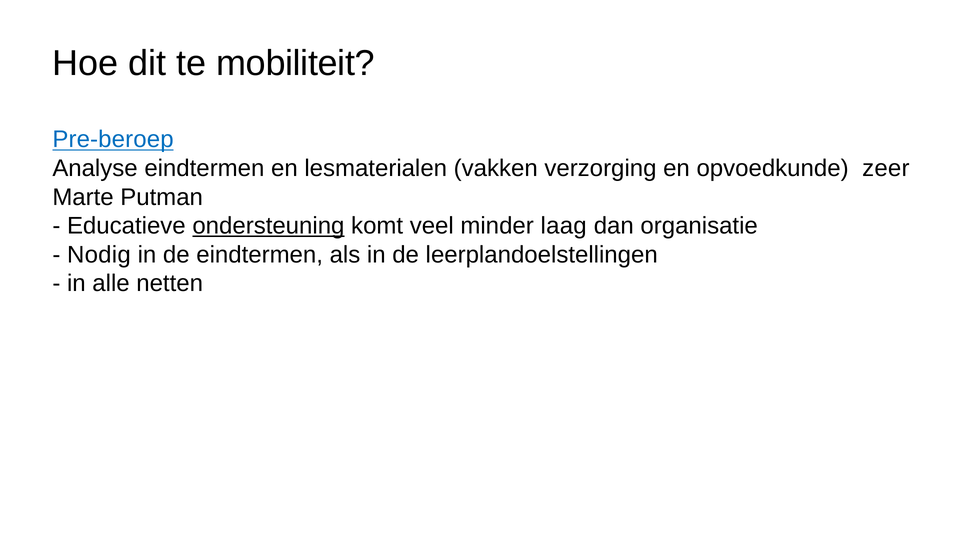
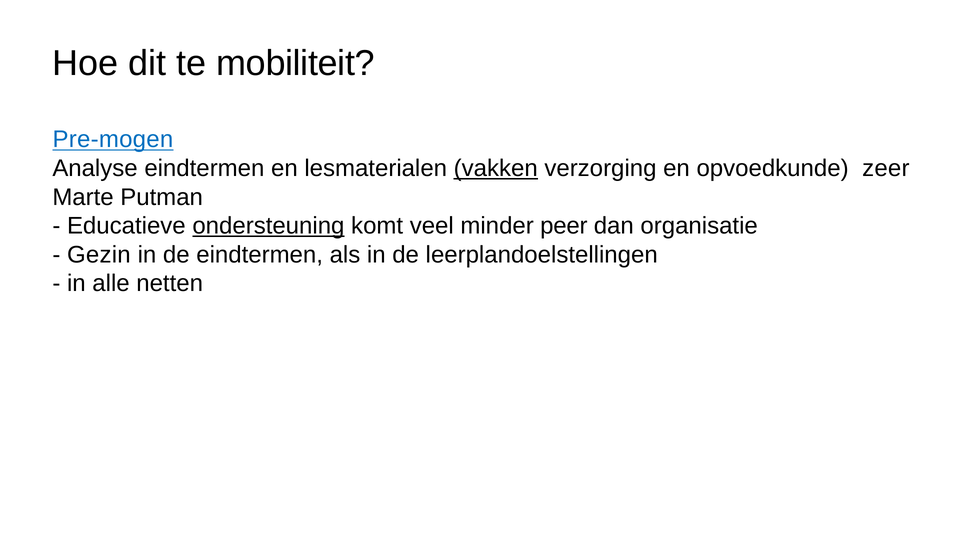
Pre-beroep: Pre-beroep -> Pre-mogen (113, 139)
vakken underline: none -> present (496, 168)
laag: laag -> peer (564, 226)
Nodig: Nodig -> Gezin (99, 255)
